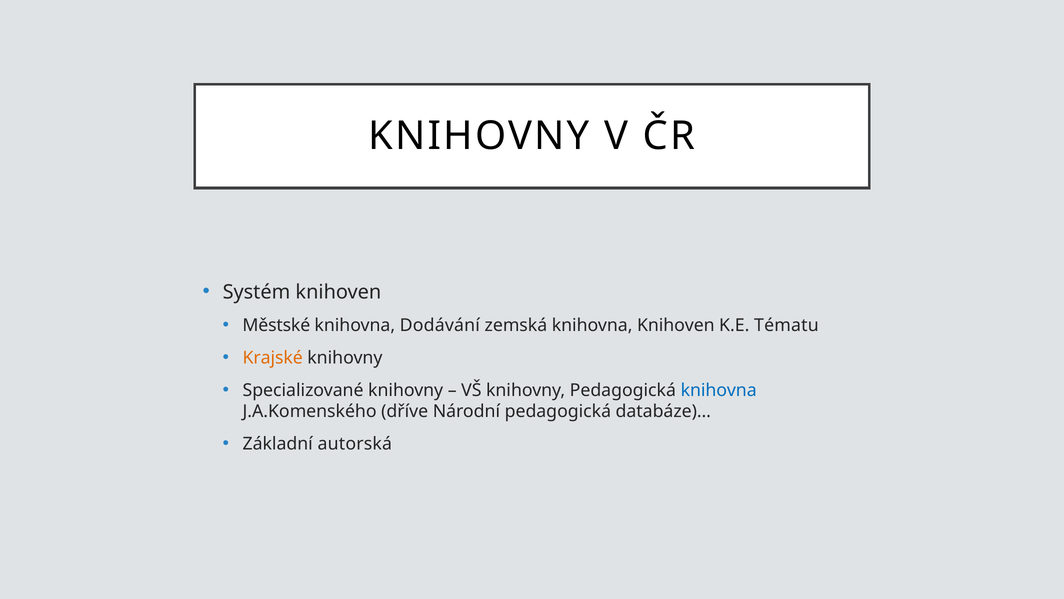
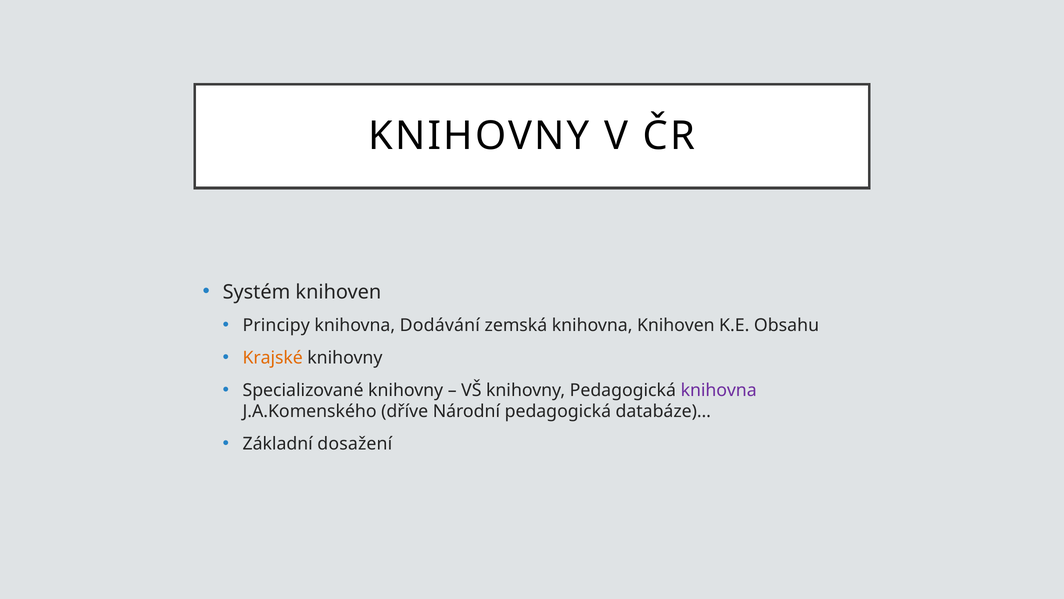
Městské: Městské -> Principy (276, 325)
Tématu: Tématu -> Obsahu (786, 325)
knihovna colour: blue -> purple (719, 390)
autorská: autorská -> dosažení (355, 443)
